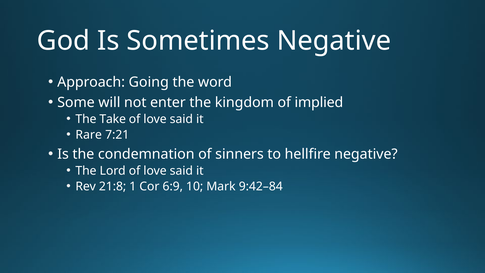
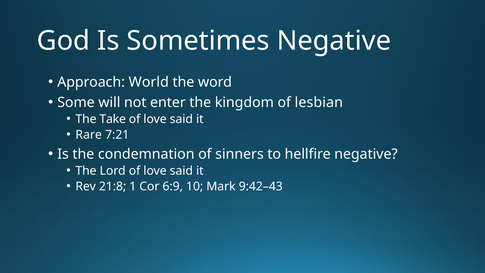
Going: Going -> World (149, 82)
implied: implied -> lesbian (319, 102)
9:42–84: 9:42–84 -> 9:42–43 (261, 186)
